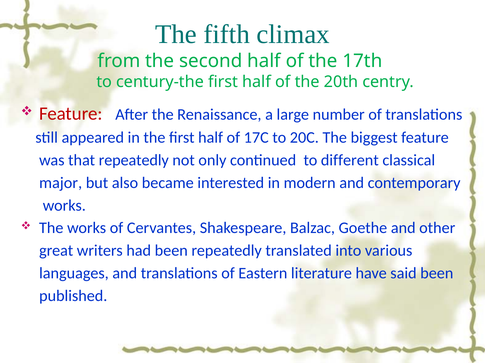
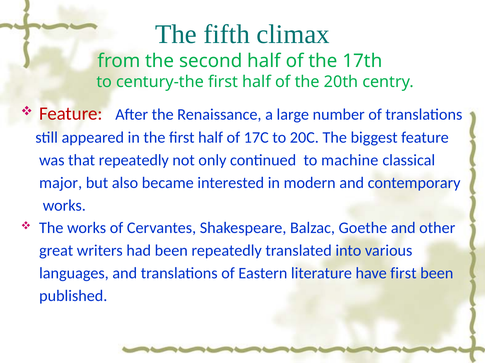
different: different -> machine (350, 161)
have said: said -> first (403, 274)
